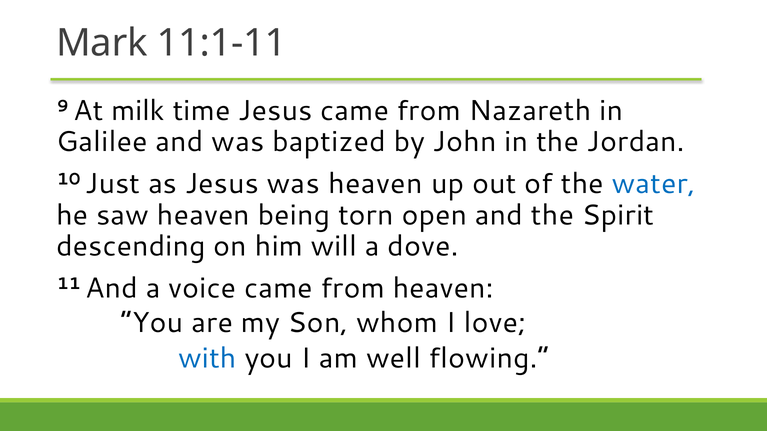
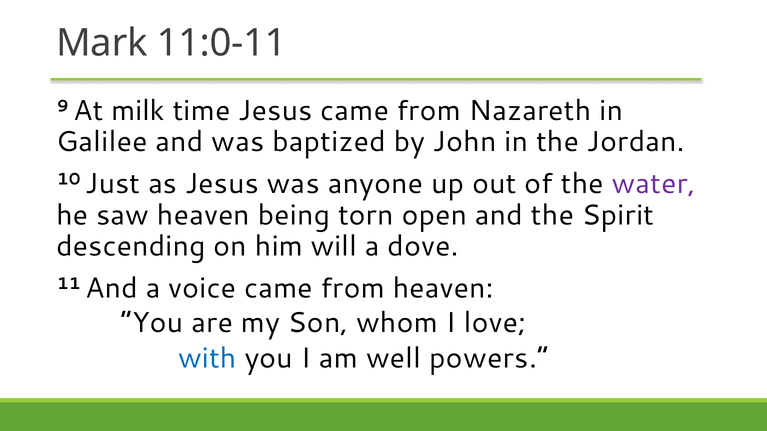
11:1-11: 11:1-11 -> 11:0-11 (222, 43)
was heaven: heaven -> anyone (375, 184)
water colour: blue -> purple (654, 184)
flowing: flowing -> powers (489, 359)
